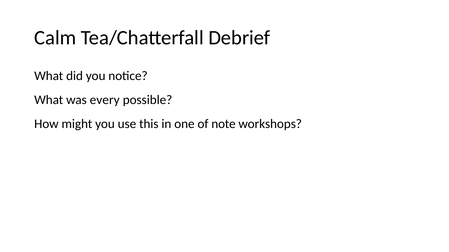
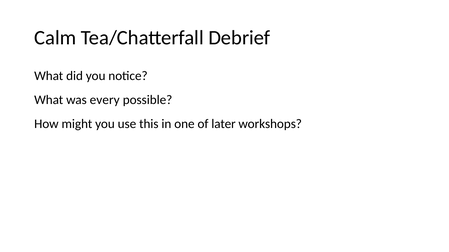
note: note -> later (224, 124)
